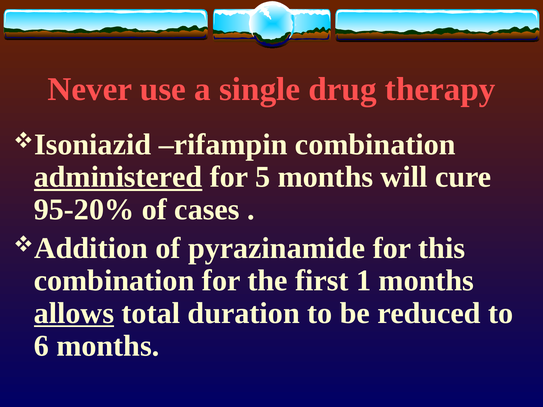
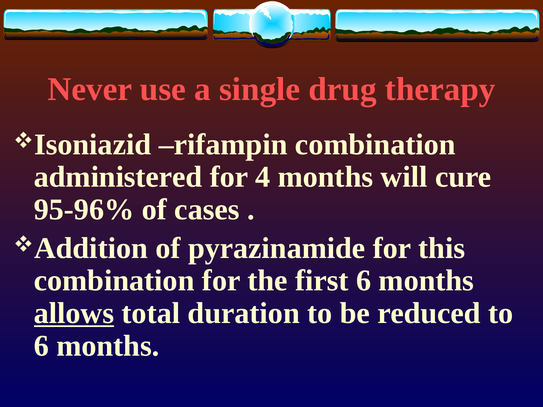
administered underline: present -> none (118, 177)
5: 5 -> 4 (263, 177)
95-20%: 95-20% -> 95-96% (84, 210)
first 1: 1 -> 6 (364, 281)
